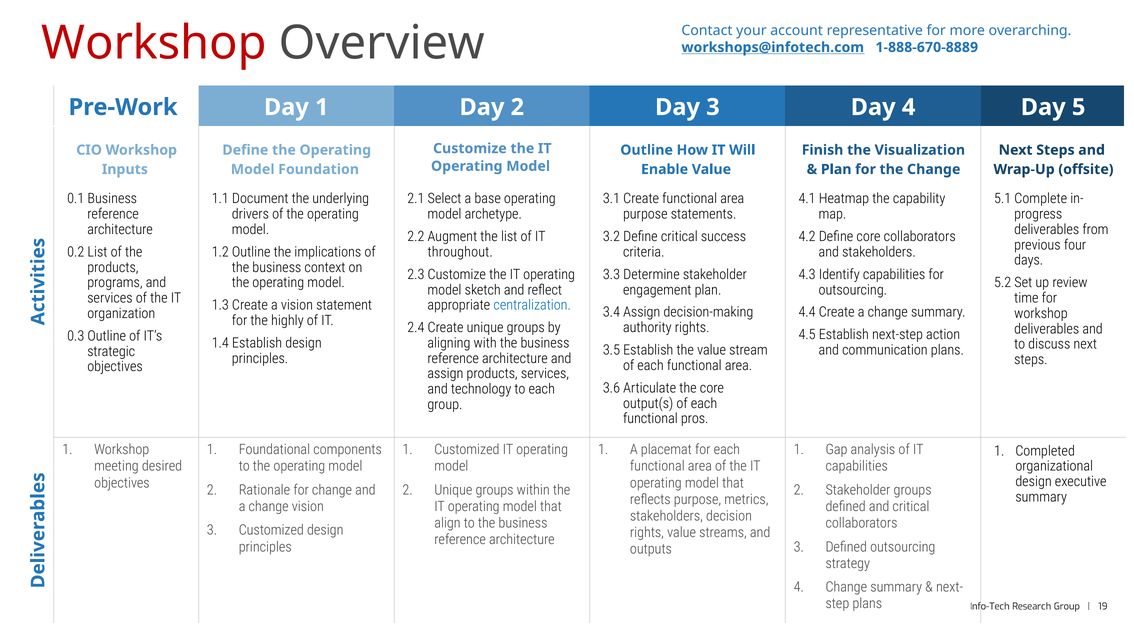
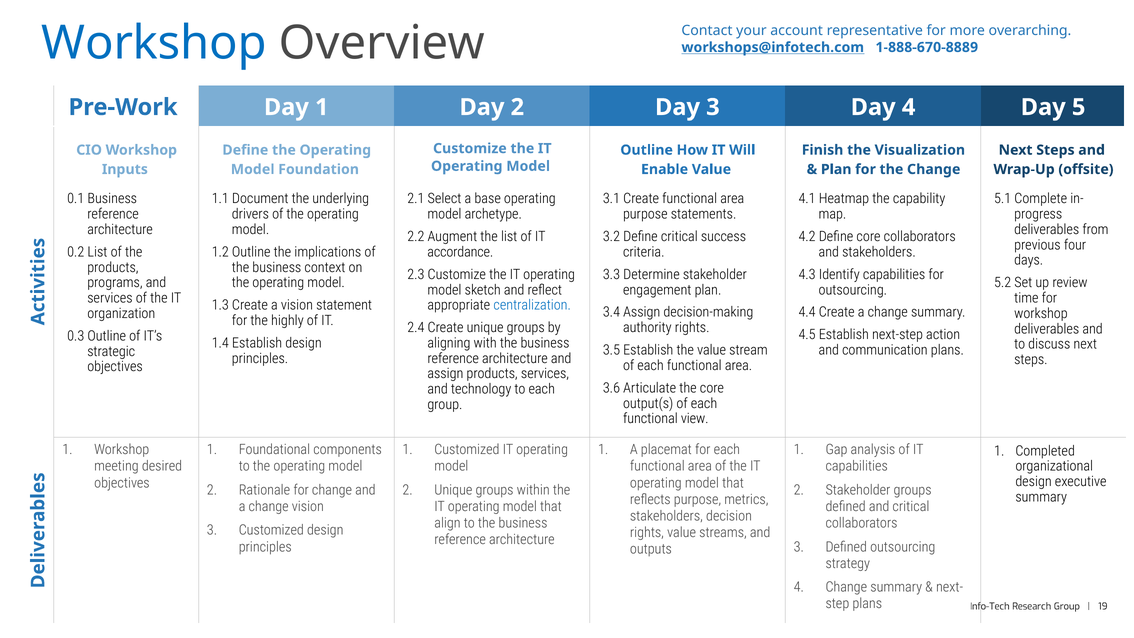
Workshop colour: red -> blue (154, 43)
throughout: throughout -> accordance (460, 252)
pros: pros -> view (695, 419)
